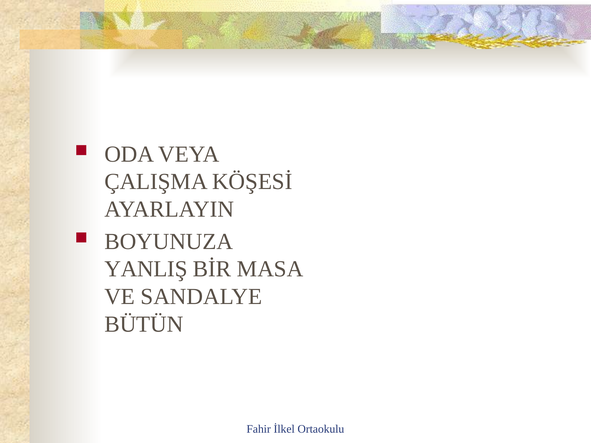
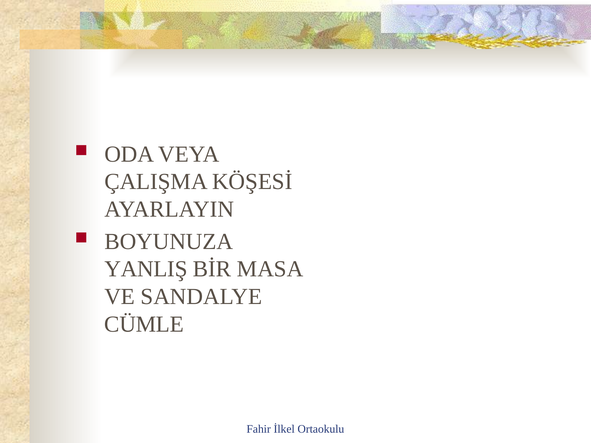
BÜTÜN: BÜTÜN -> CÜMLE (144, 324)
